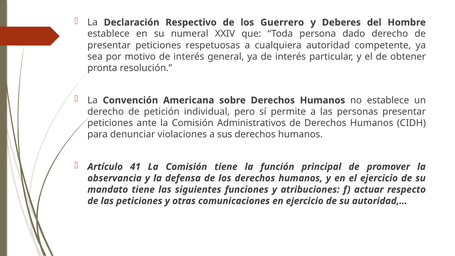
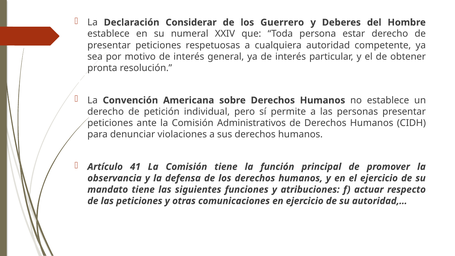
Respectivo: Respectivo -> Considerar (191, 22)
dado: dado -> estar (354, 34)
